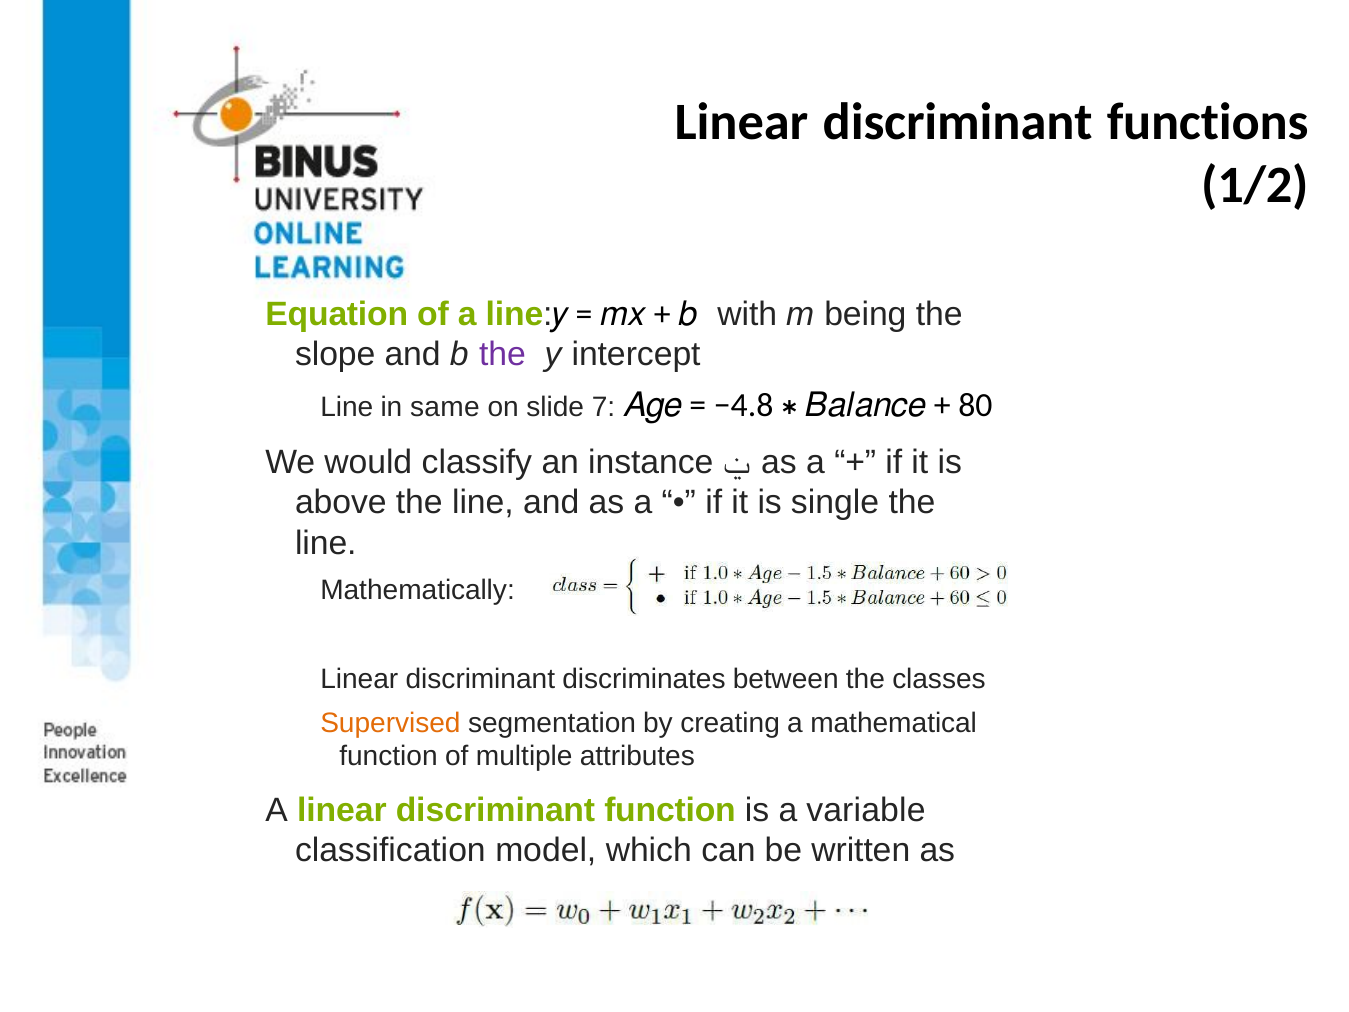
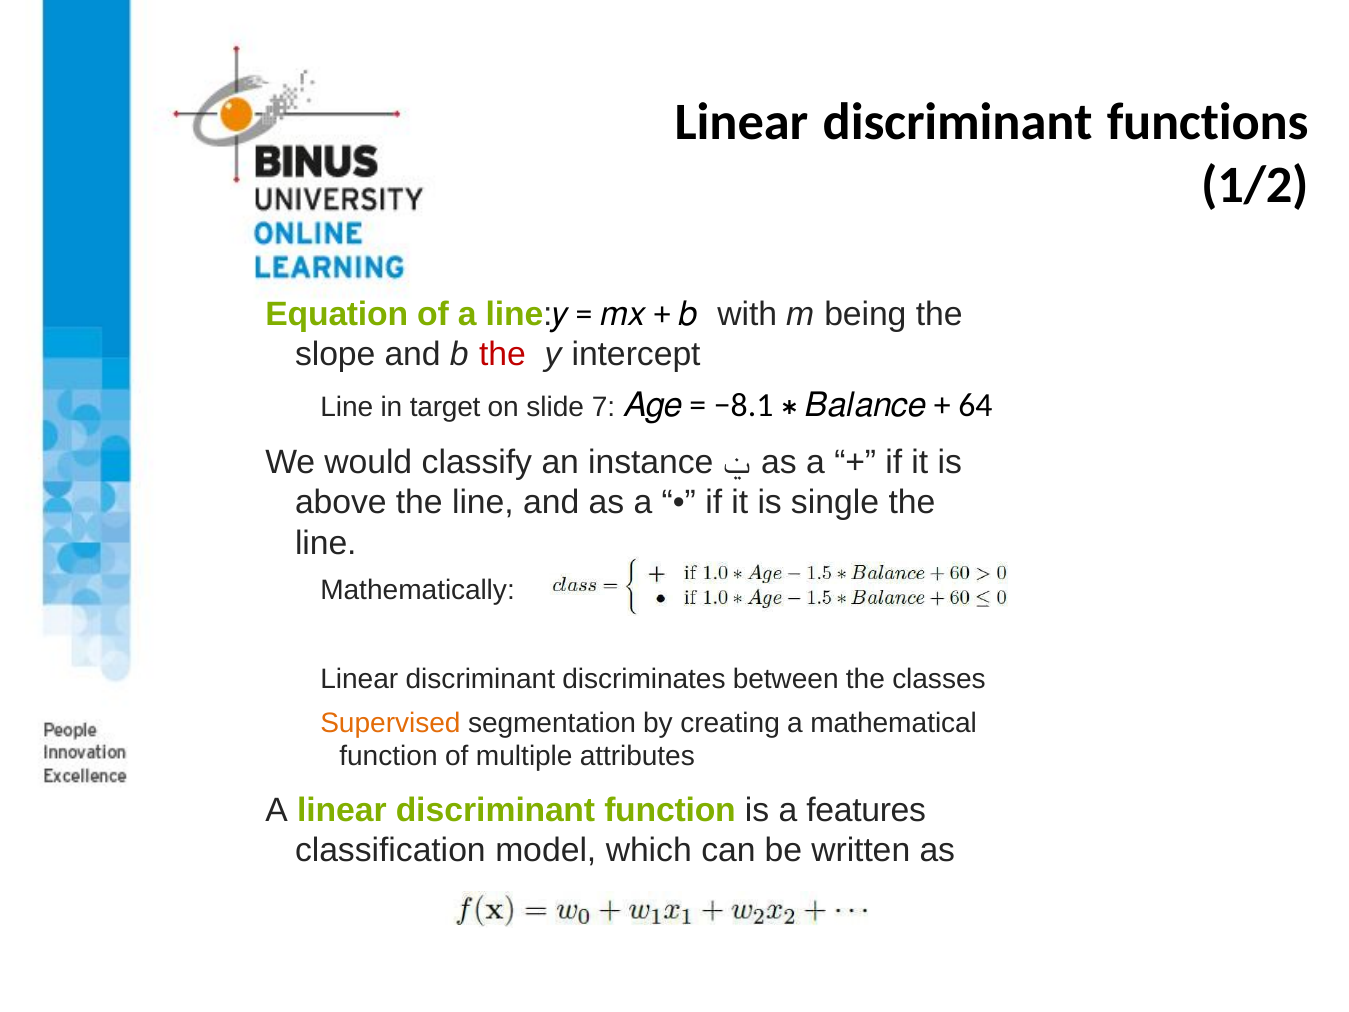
the colour: purple -> red (503, 355)
same: same -> target (445, 407)
−4.8: −4.8 -> −8.1 (744, 405)
80: 80 -> 64 (975, 405)
variable: variable -> features (866, 810)
